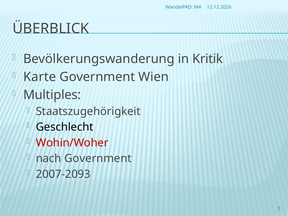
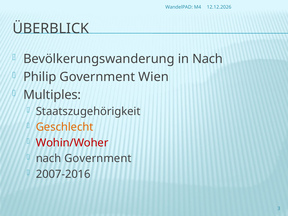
in Kritik: Kritik -> Nach (208, 59)
Karte: Karte -> Philip (40, 77)
Geschlecht colour: black -> orange (65, 127)
2007-2093: 2007-2093 -> 2007-2016 (63, 174)
